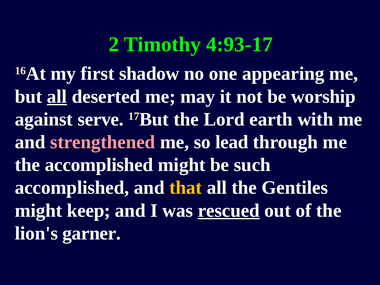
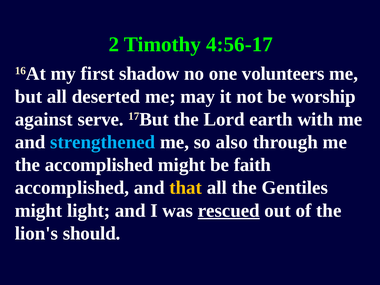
4:93-17: 4:93-17 -> 4:56-17 (240, 44)
appearing: appearing -> volunteers (283, 74)
all underline: present -> none (57, 96)
strengthened colour: pink -> light blue (103, 142)
lead: lead -> also (232, 142)
such: such -> faith (252, 165)
keep: keep -> light (89, 210)
garner: garner -> should (92, 233)
